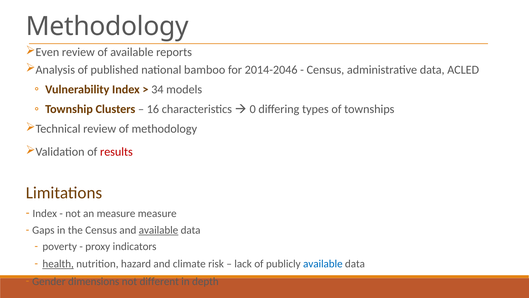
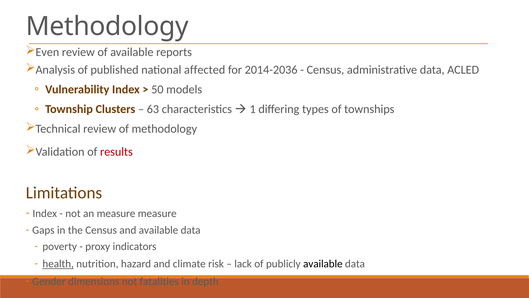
bamboo: bamboo -> affected (205, 70)
2014-2046: 2014-2046 -> 2014-2036 (271, 70)
34: 34 -> 50 (157, 89)
16: 16 -> 63 (153, 109)
0: 0 -> 1 (253, 109)
available underline: present -> none (158, 230)
available colour: blue -> black (323, 264)
different: different -> fatalities (159, 281)
